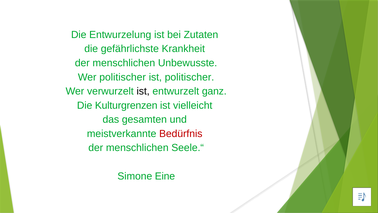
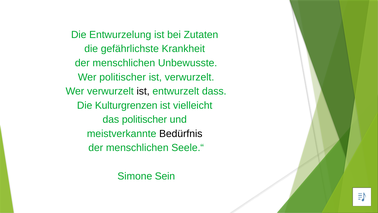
ist politischer: politischer -> verwurzelt (189, 77)
ganz: ganz -> dass (214, 91)
das gesamten: gesamten -> politischer (144, 119)
Bedürfnis colour: red -> black (181, 133)
Eine: Eine -> Sein (165, 176)
